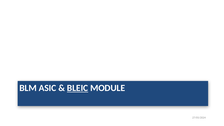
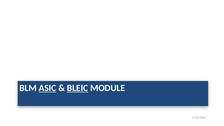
ASIC underline: none -> present (47, 88)
